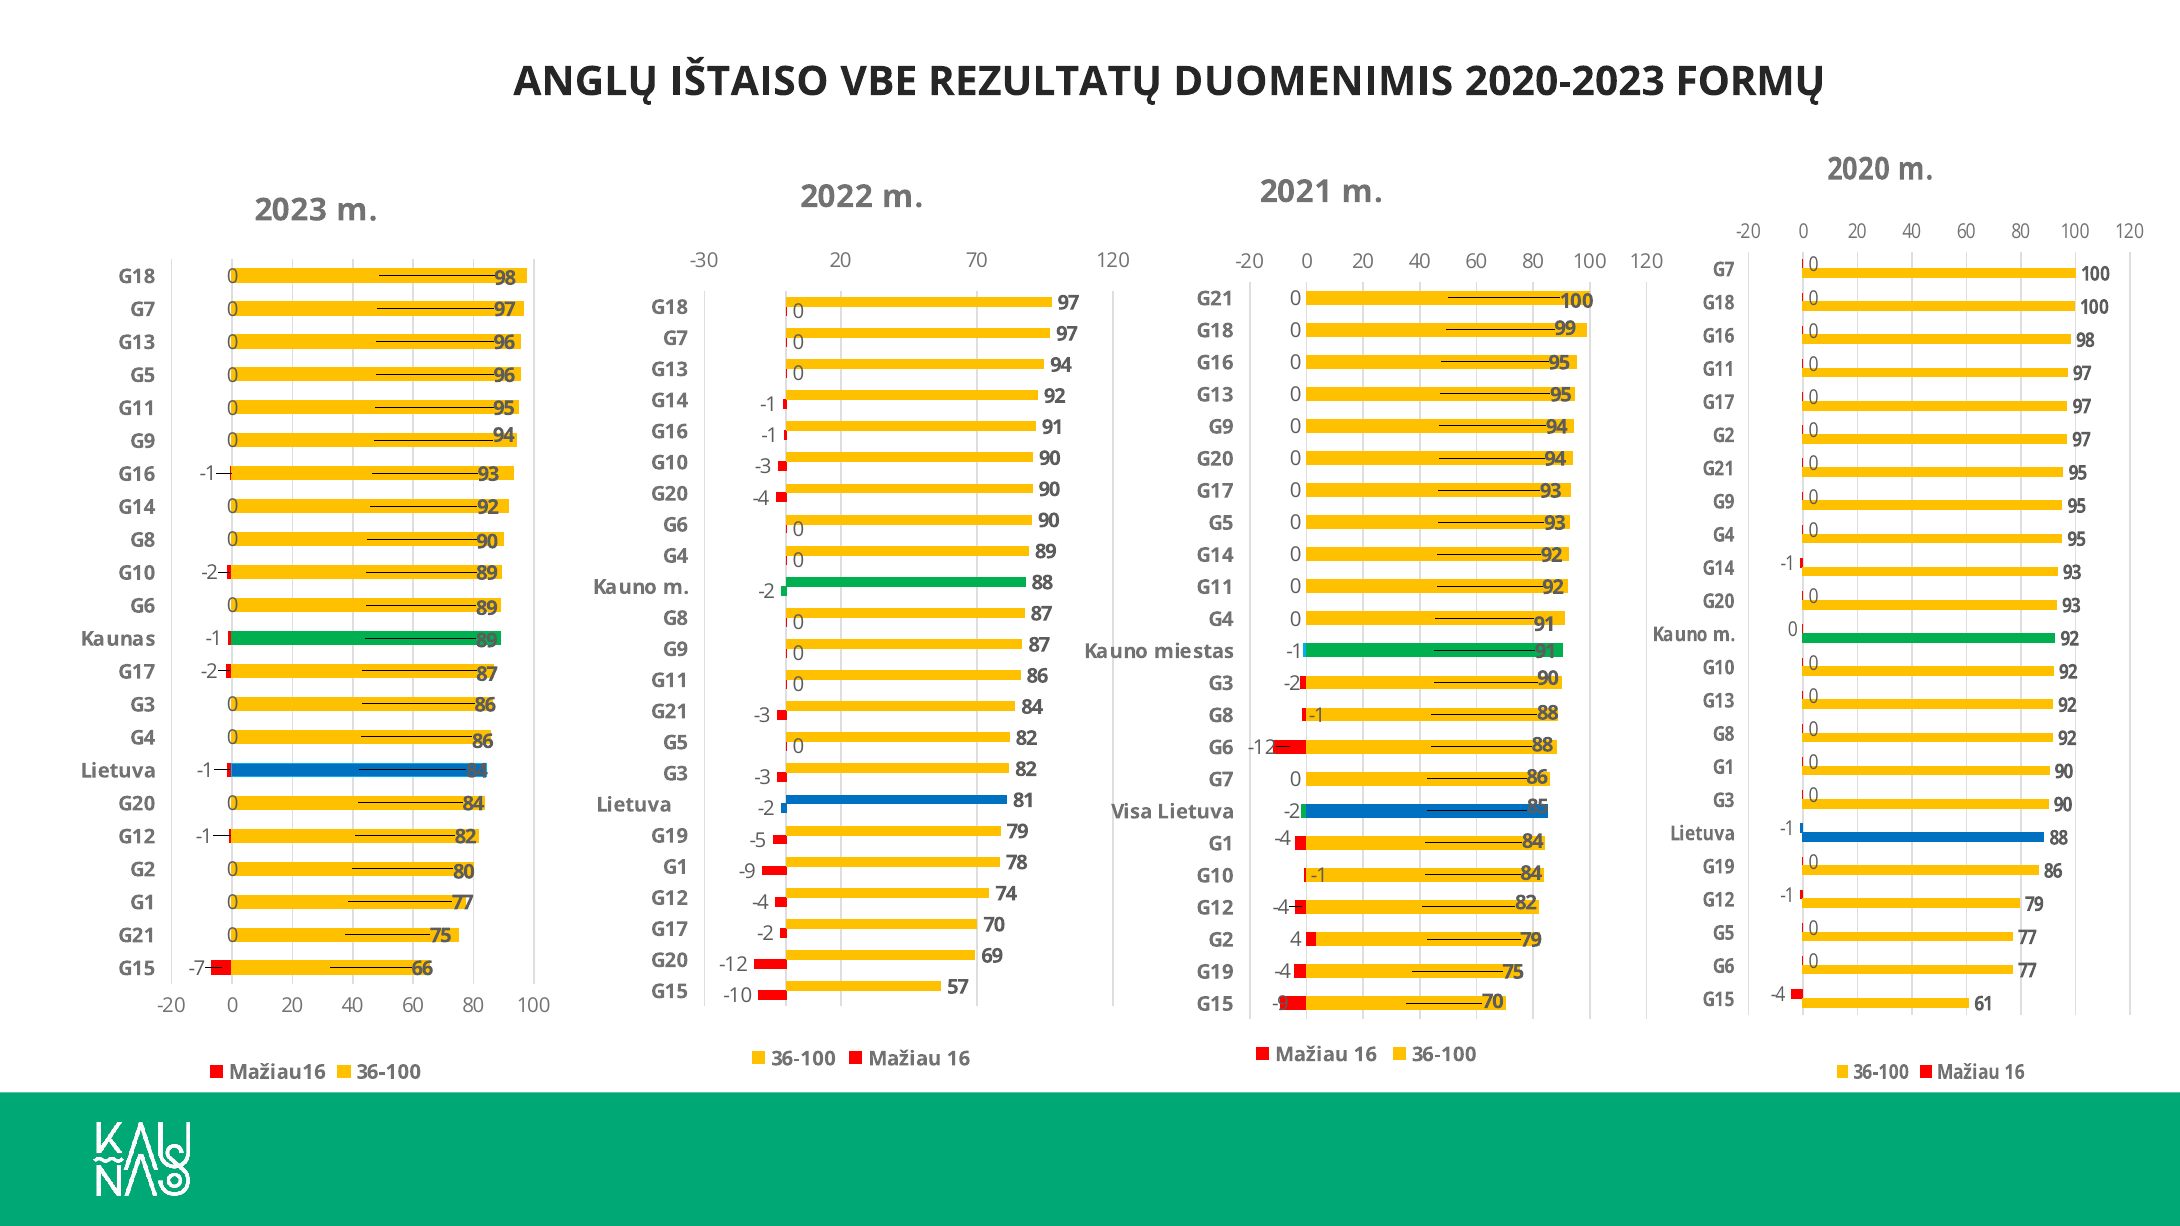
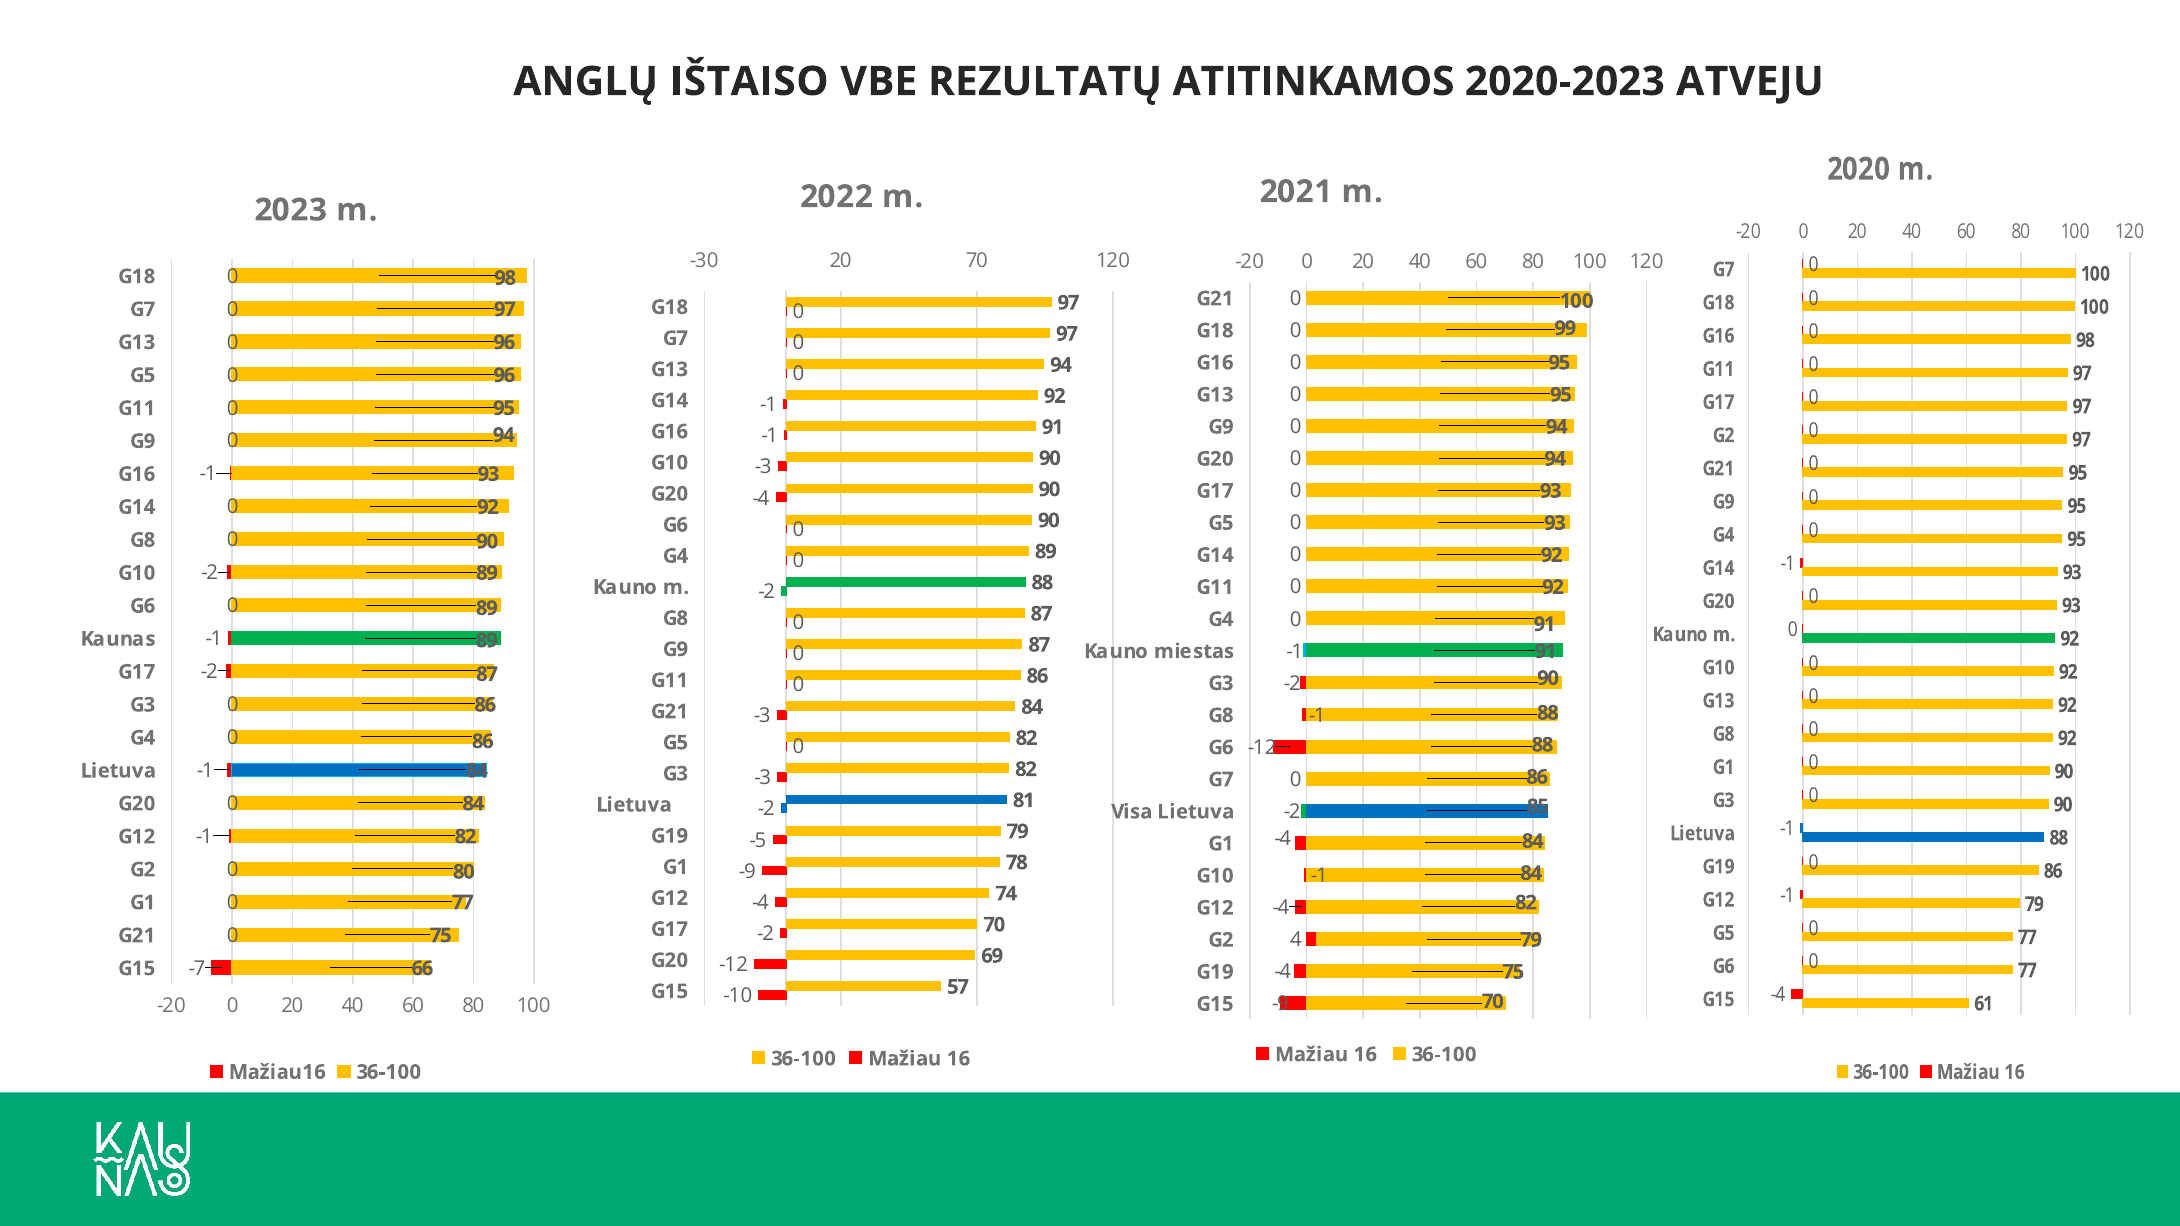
DUOMENIMIS: DUOMENIMIS -> ATITINKAMOS (1314, 82)
FORMŲ: FORMŲ -> ATVEJU (1750, 82)
